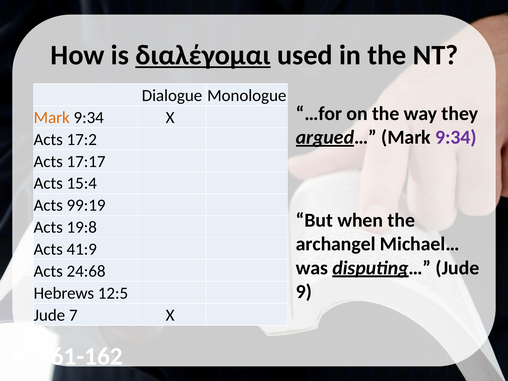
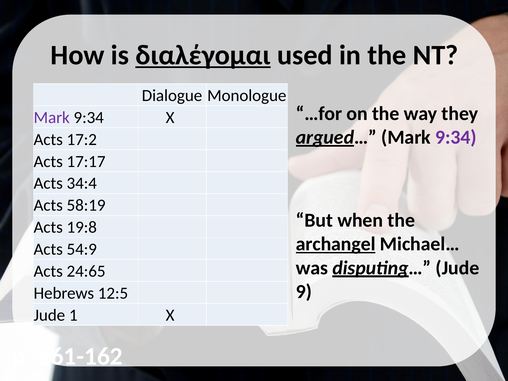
Mark colour: orange -> purple (52, 118)
15:4: 15:4 -> 34:4 (82, 183)
99:19: 99:19 -> 58:19 (86, 205)
archangel underline: none -> present (336, 244)
41:9: 41:9 -> 54:9 (82, 249)
24:68: 24:68 -> 24:65 (86, 271)
7: 7 -> 1 (73, 315)
